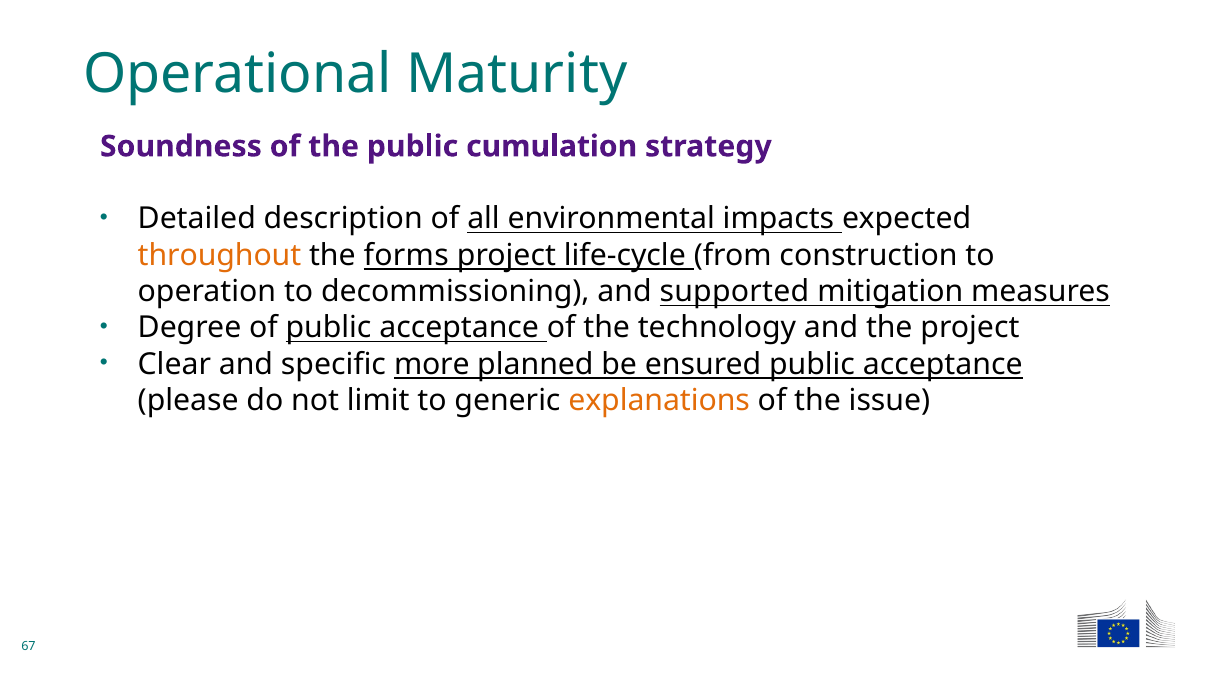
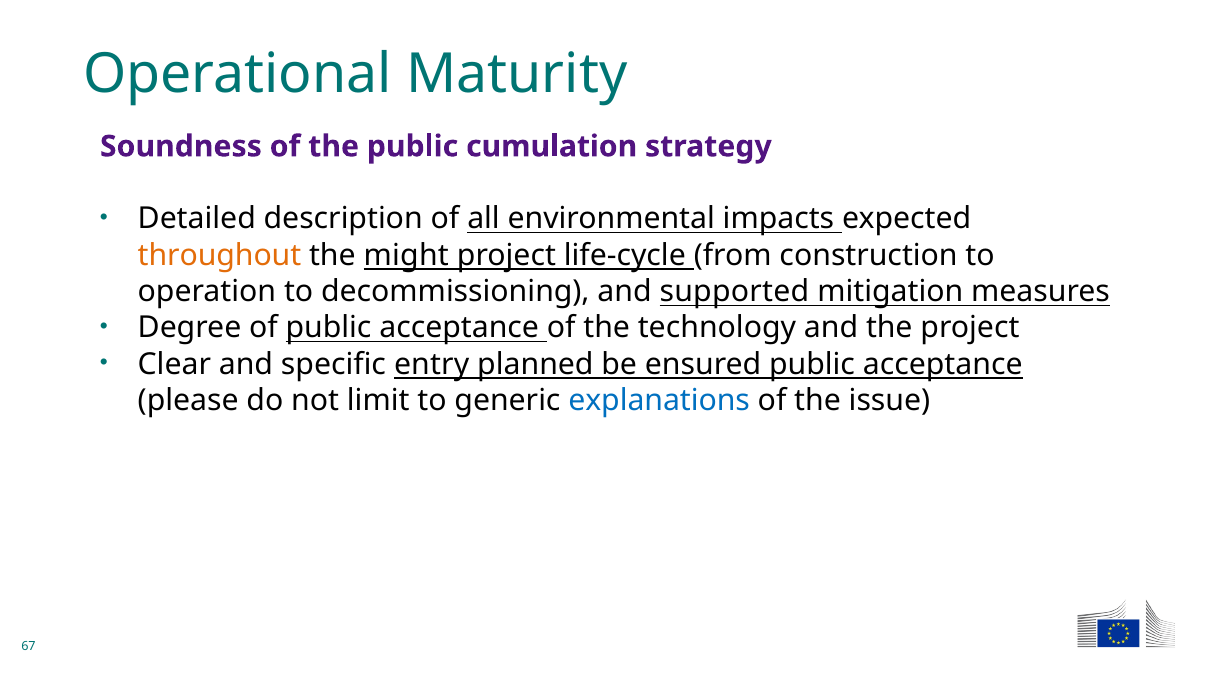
forms: forms -> might (406, 255)
more: more -> entry (432, 364)
explanations colour: orange -> blue (659, 400)
